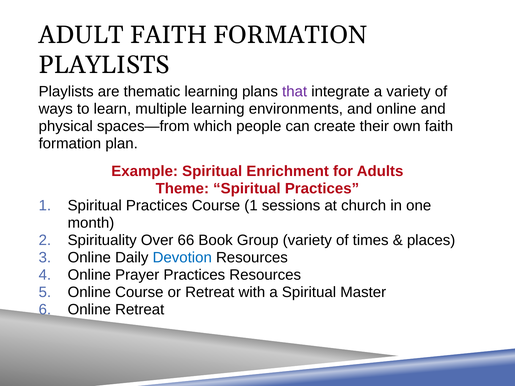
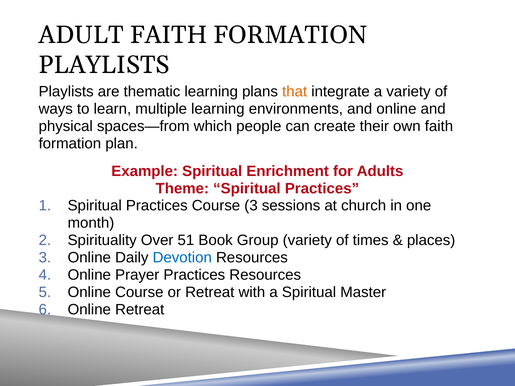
that colour: purple -> orange (295, 92)
Course 1: 1 -> 3 (251, 206)
66: 66 -> 51 (186, 240)
